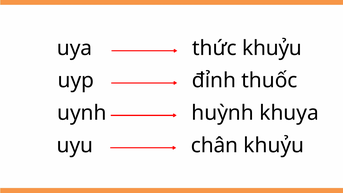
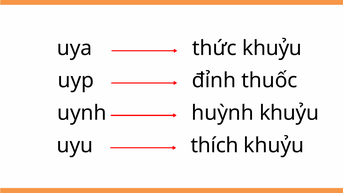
huỳnh khuya: khuya -> khuỷu (289, 113)
chân: chân -> thích (215, 145)
